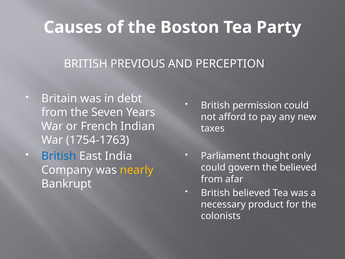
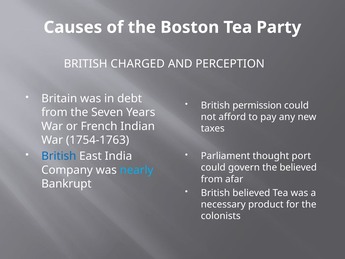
PREVIOUS: PREVIOUS -> CHARGED (138, 64)
only: only -> port (301, 156)
nearly colour: yellow -> light blue (137, 170)
